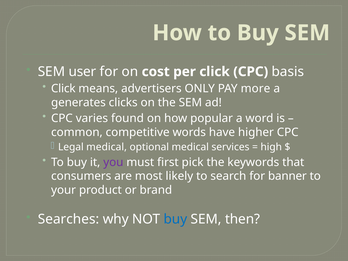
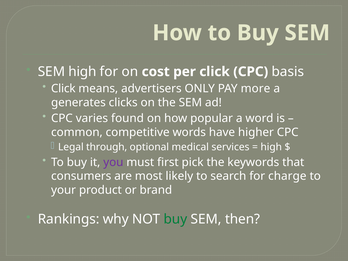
SEM user: user -> high (82, 72)
Legal medical: medical -> through (107, 147)
banner: banner -> charge (287, 176)
Searches: Searches -> Rankings (69, 219)
buy colour: blue -> green (175, 219)
